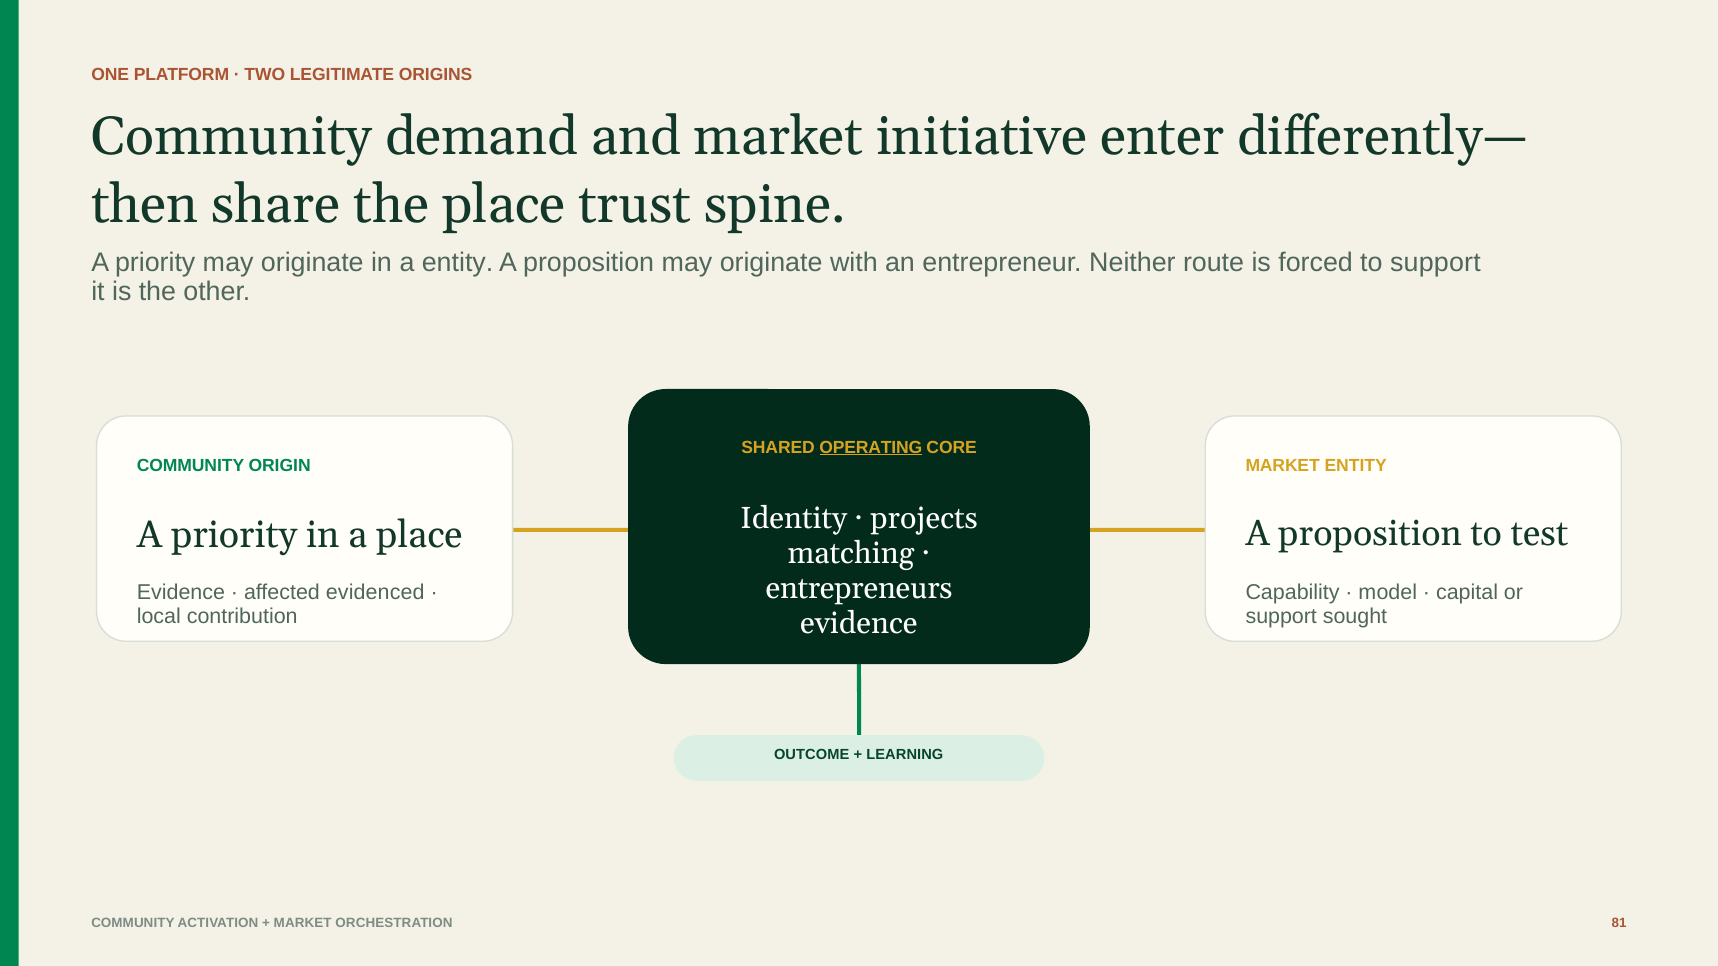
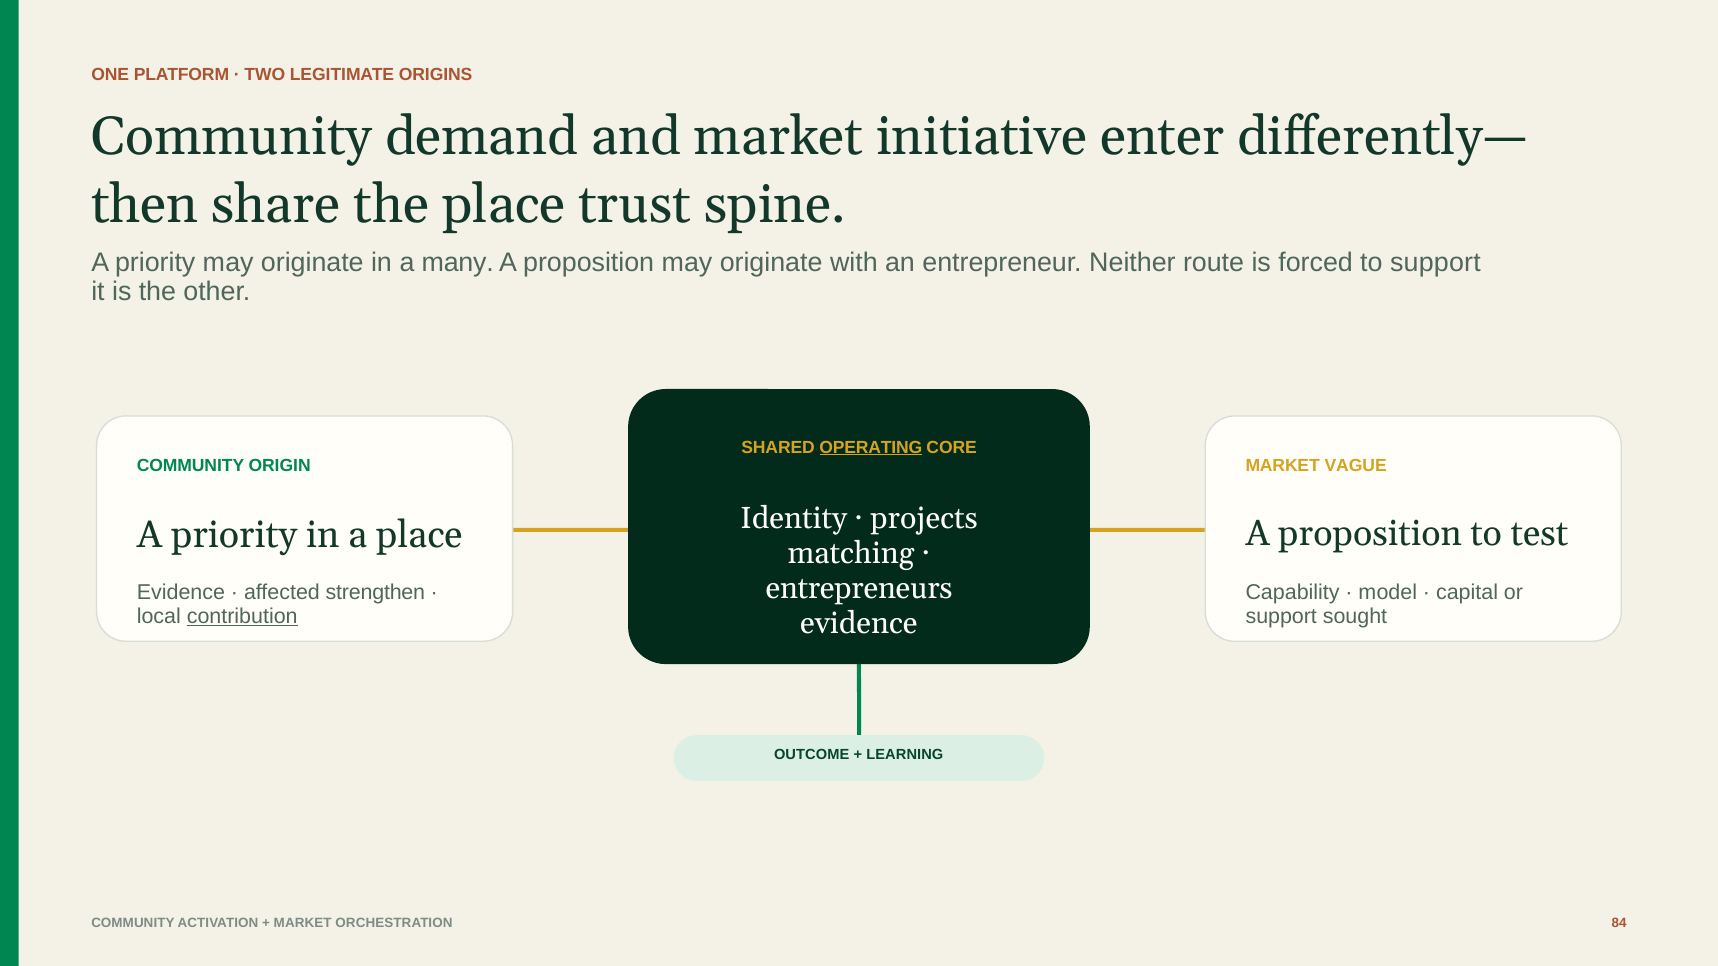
a entity: entity -> many (458, 262)
MARKET ENTITY: ENTITY -> VAGUE (1356, 466)
evidenced: evidenced -> strengthen (375, 592)
contribution underline: none -> present (242, 616)
81: 81 -> 84 (1619, 923)
